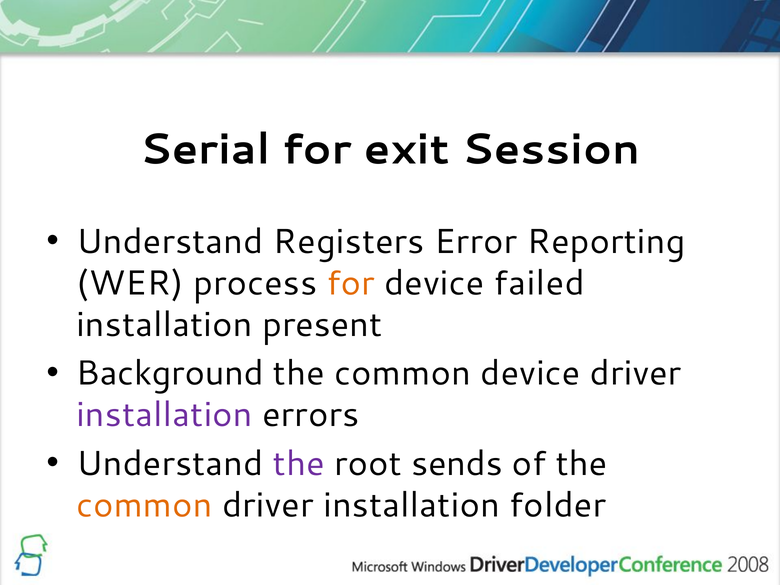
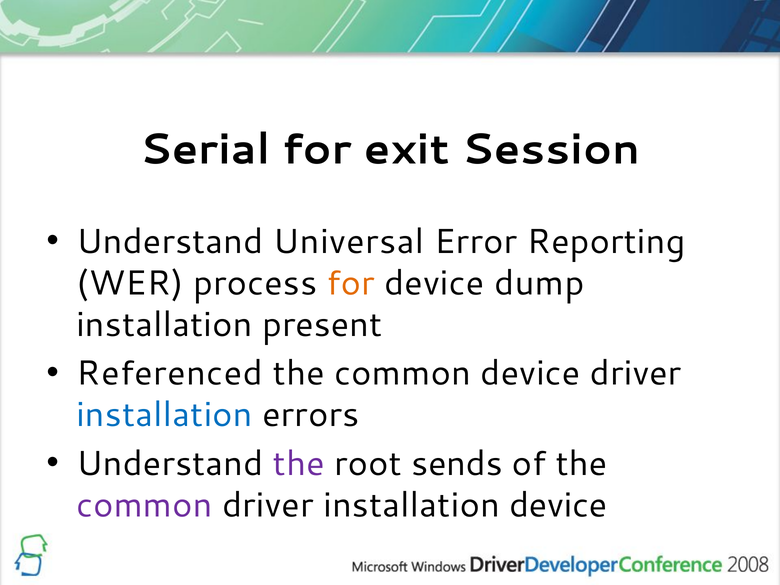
Registers: Registers -> Universal (349, 242)
failed: failed -> dump (539, 283)
Background: Background -> Referenced (170, 373)
installation colour: purple -> blue (164, 415)
common colour: orange -> purple (144, 505)
installation folder: folder -> device (558, 505)
